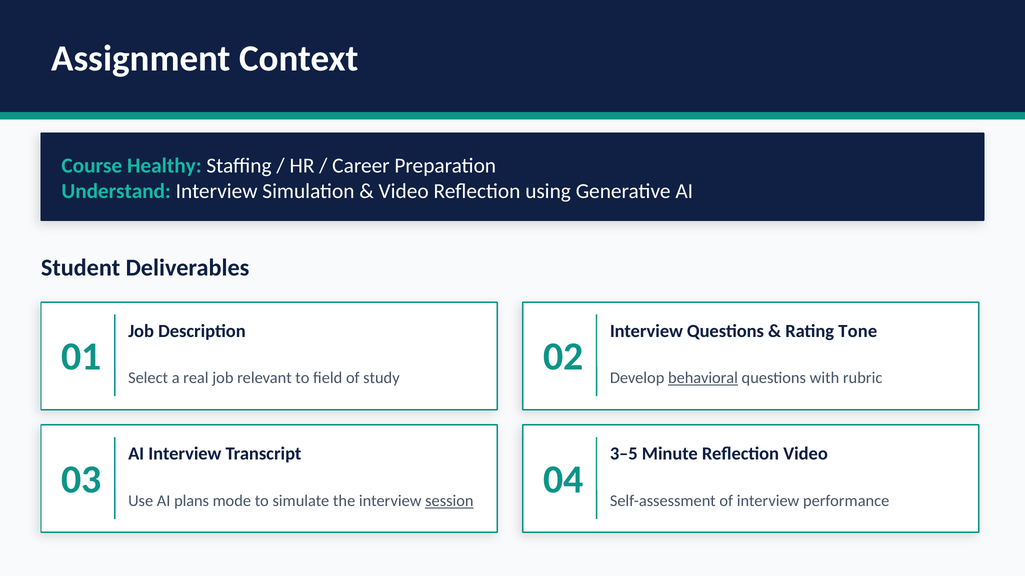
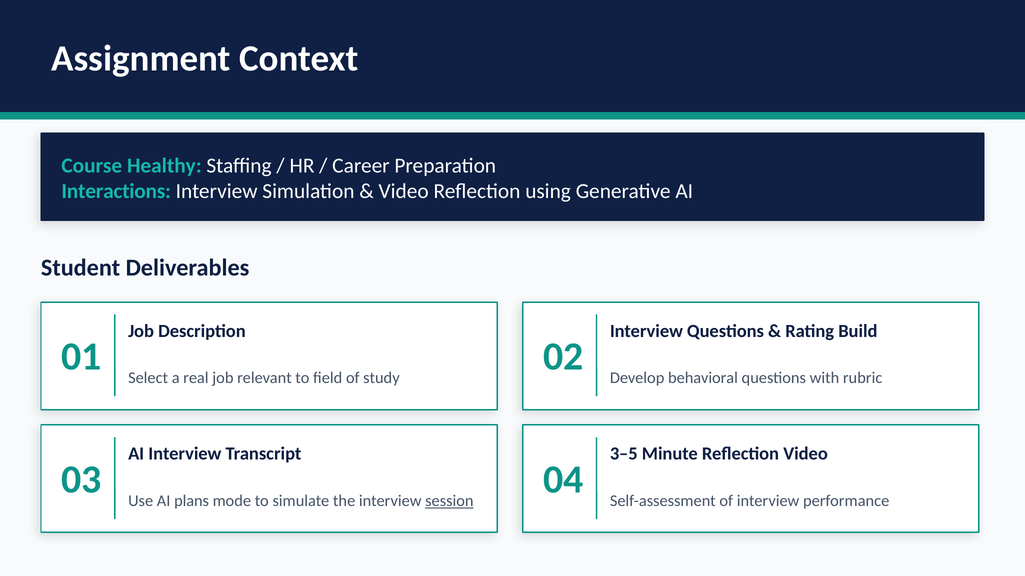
Understand: Understand -> Interactions (116, 192)
Tone: Tone -> Build (858, 331)
behavioral underline: present -> none (703, 378)
